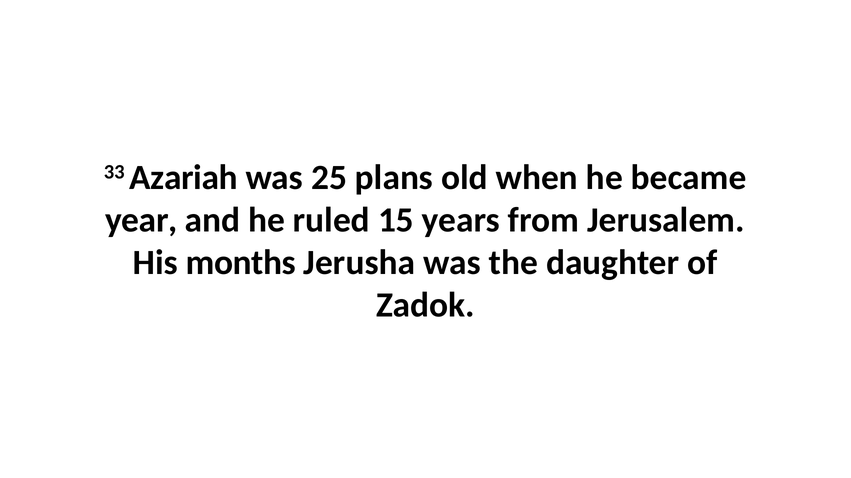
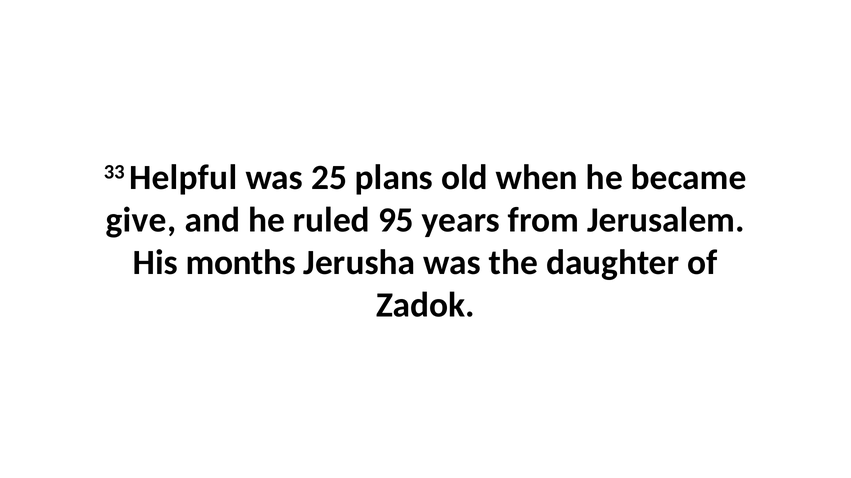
Azariah: Azariah -> Helpful (183, 178)
year: year -> give (141, 221)
15: 15 -> 95 (396, 221)
